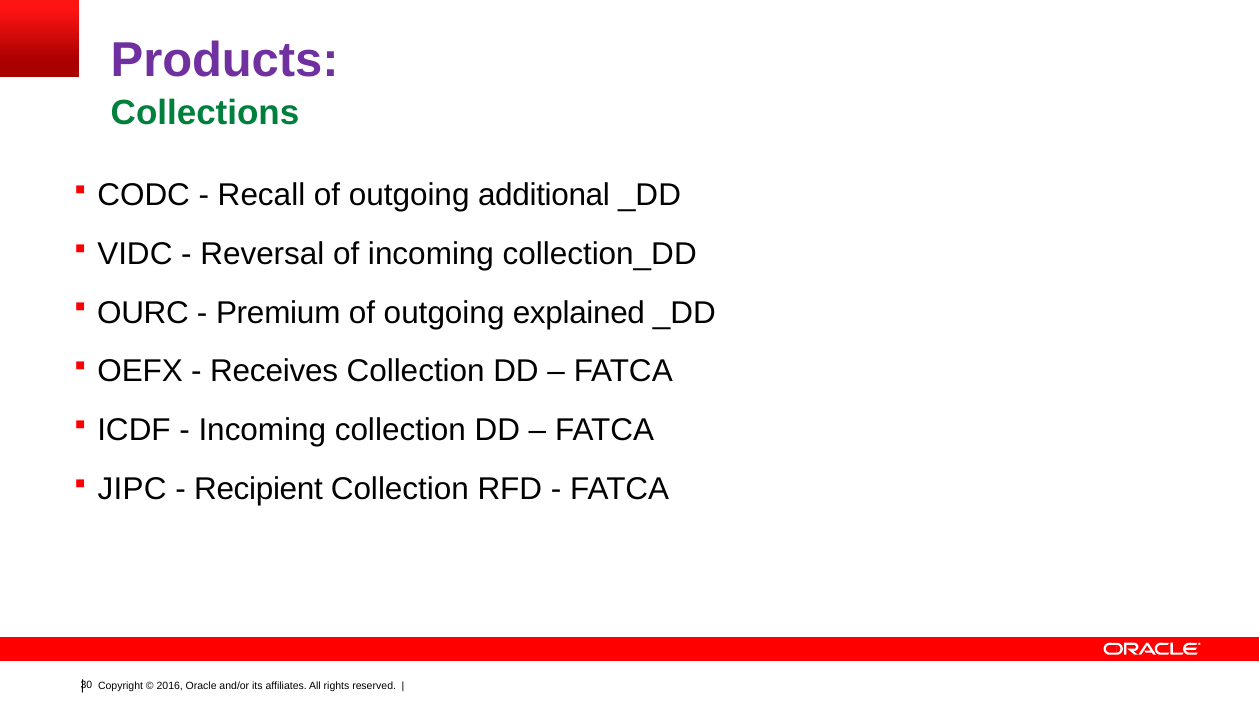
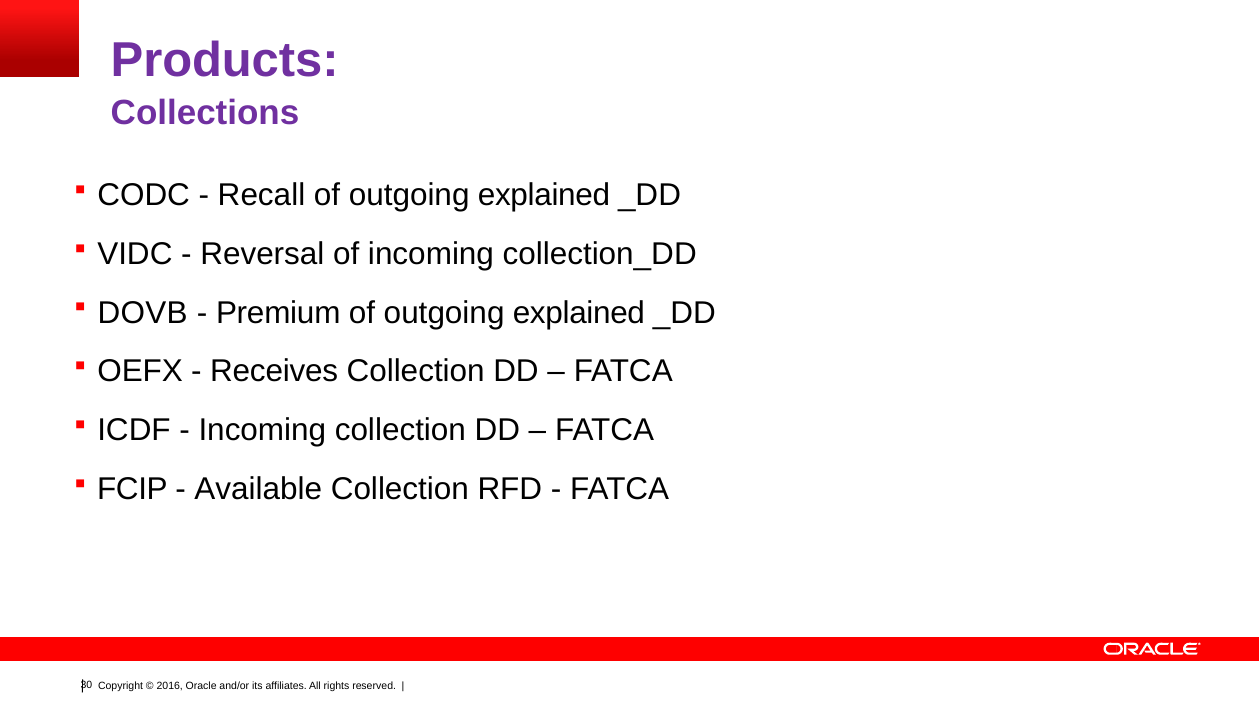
Collections colour: green -> purple (205, 113)
Recall of outgoing additional: additional -> explained (544, 195)
OURC: OURC -> DOVB (143, 313)
JIPC: JIPC -> FCIP (132, 489)
Recipient: Recipient -> Available (258, 489)
